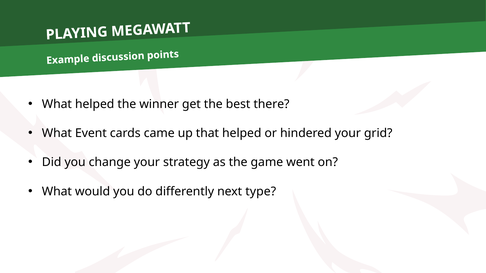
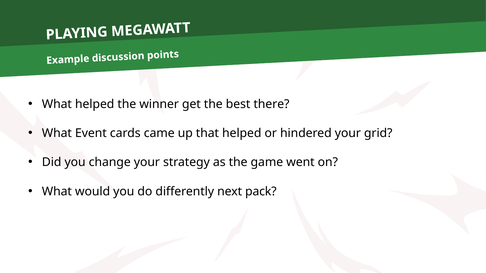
type: type -> pack (261, 192)
